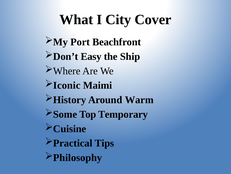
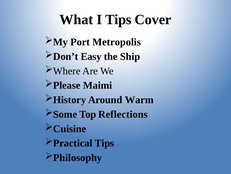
I City: City -> Tips (118, 19)
Beachfront: Beachfront -> Metropolis (117, 42)
Iconic: Iconic -> Please (67, 85)
Temporary: Temporary -> Reflections (123, 114)
